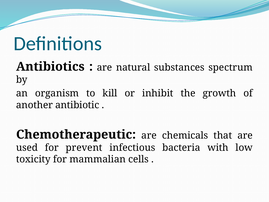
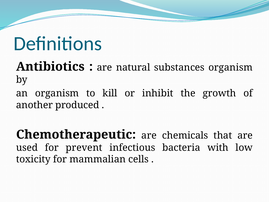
substances spectrum: spectrum -> organism (231, 67)
antibiotic: antibiotic -> produced (77, 105)
